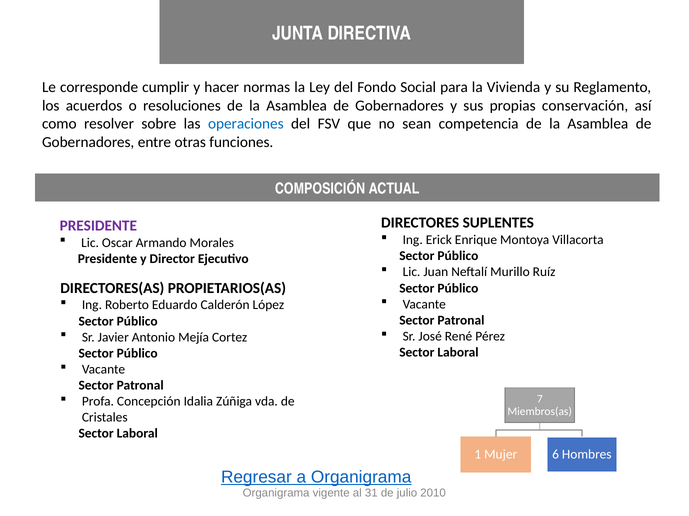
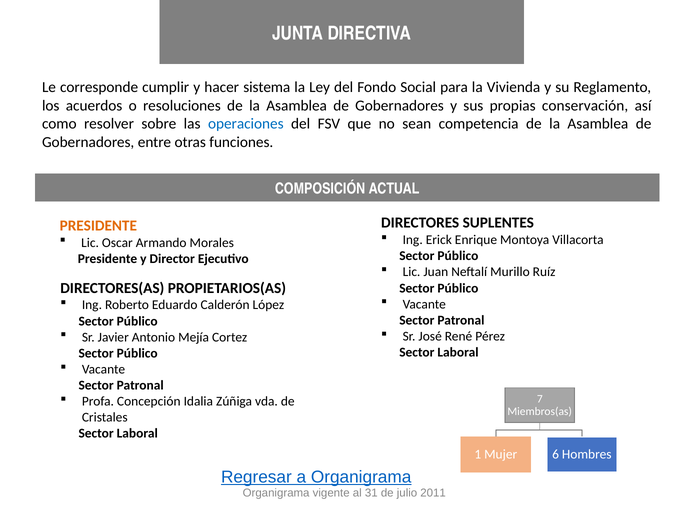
normas: normas -> sistema (267, 87)
PRESIDENTE colour: purple -> orange (98, 226)
2010: 2010 -> 2011 (433, 493)
